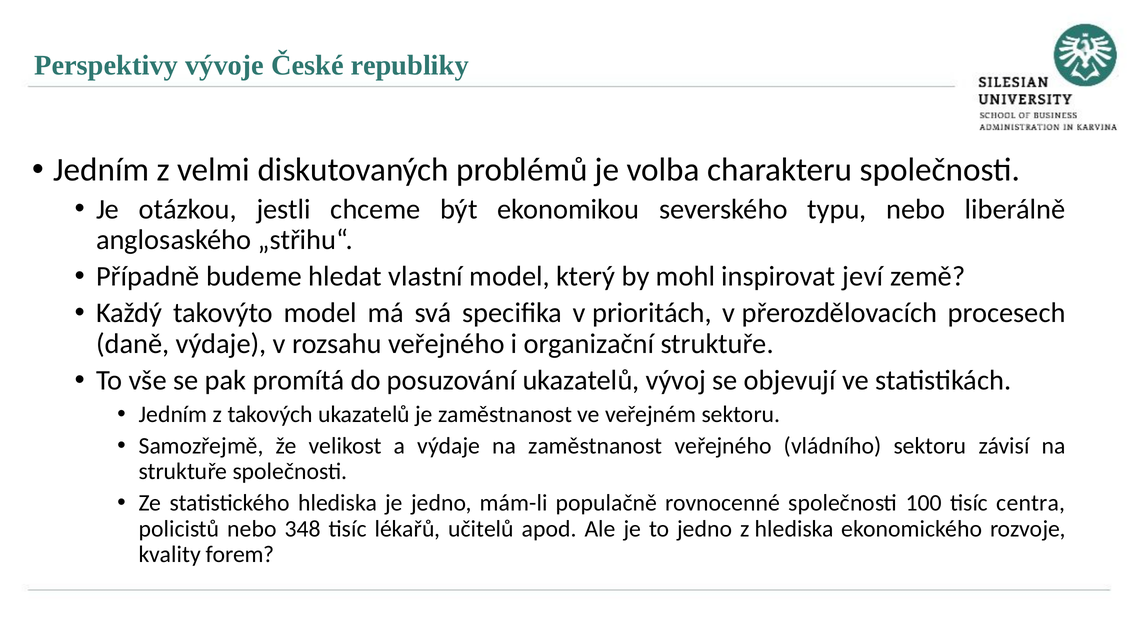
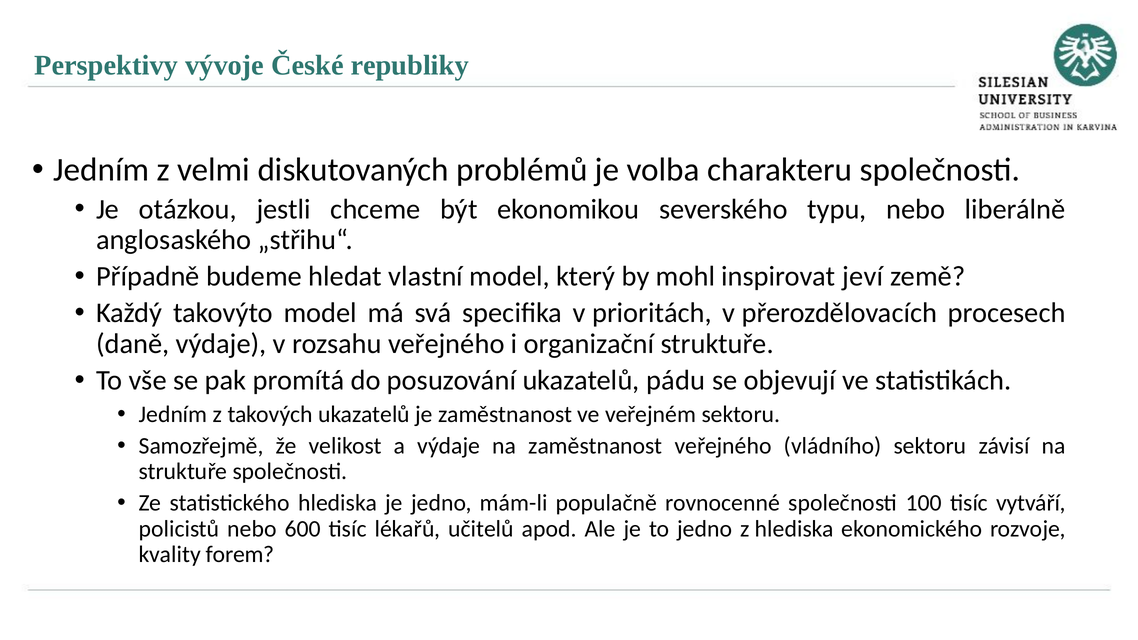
vývoj: vývoj -> pádu (676, 380)
centra: centra -> vytváří (1031, 503)
348: 348 -> 600 (303, 529)
